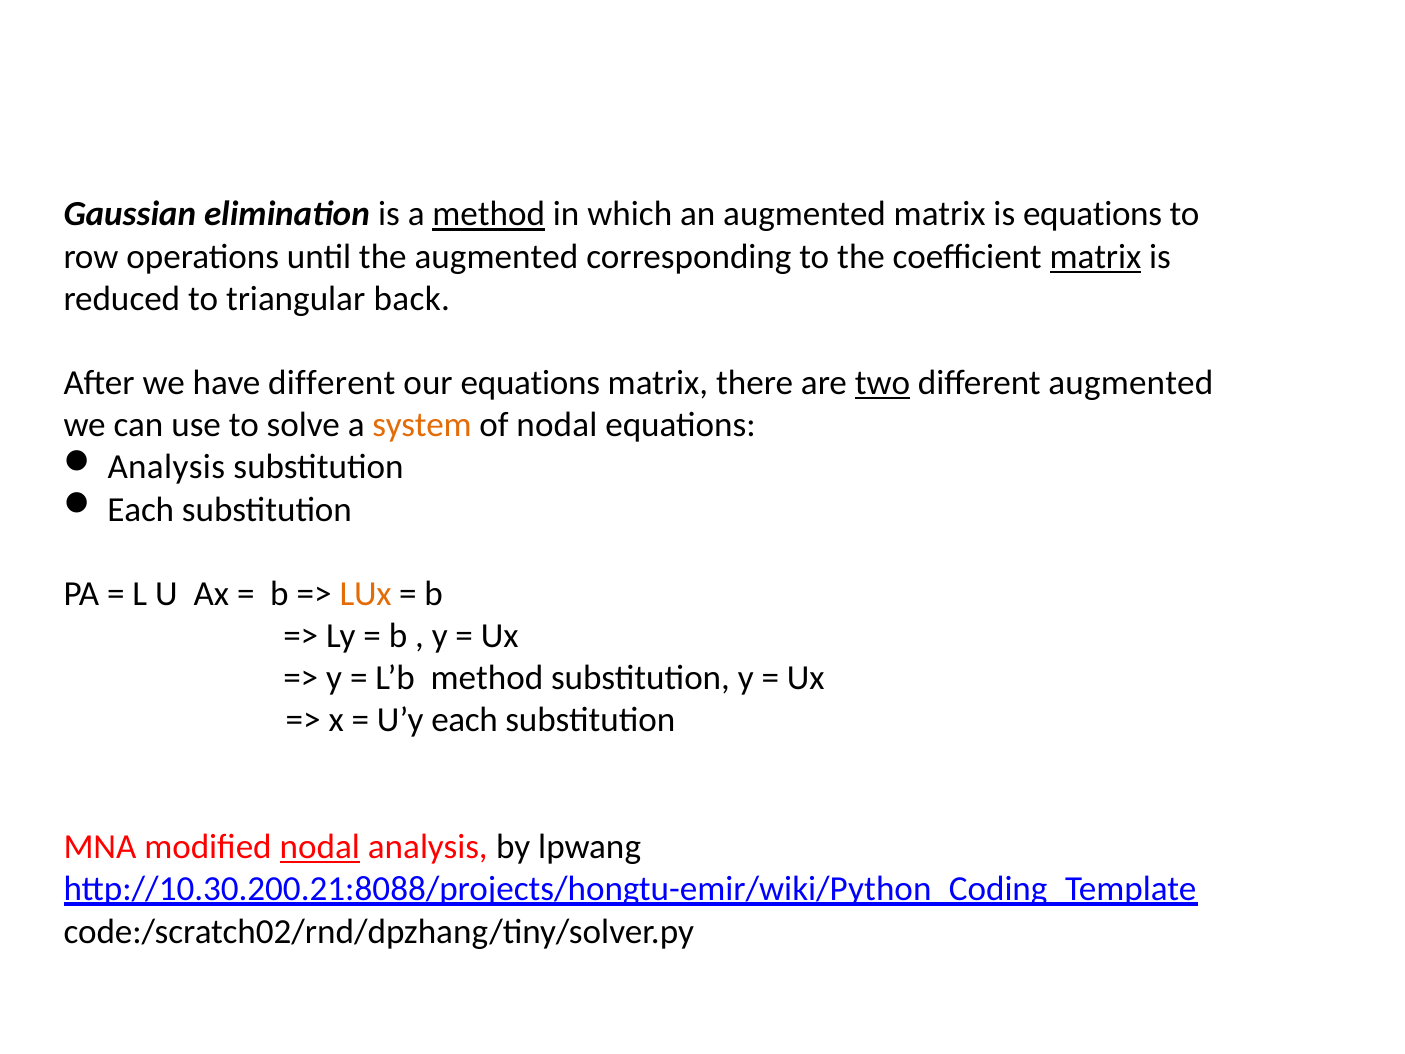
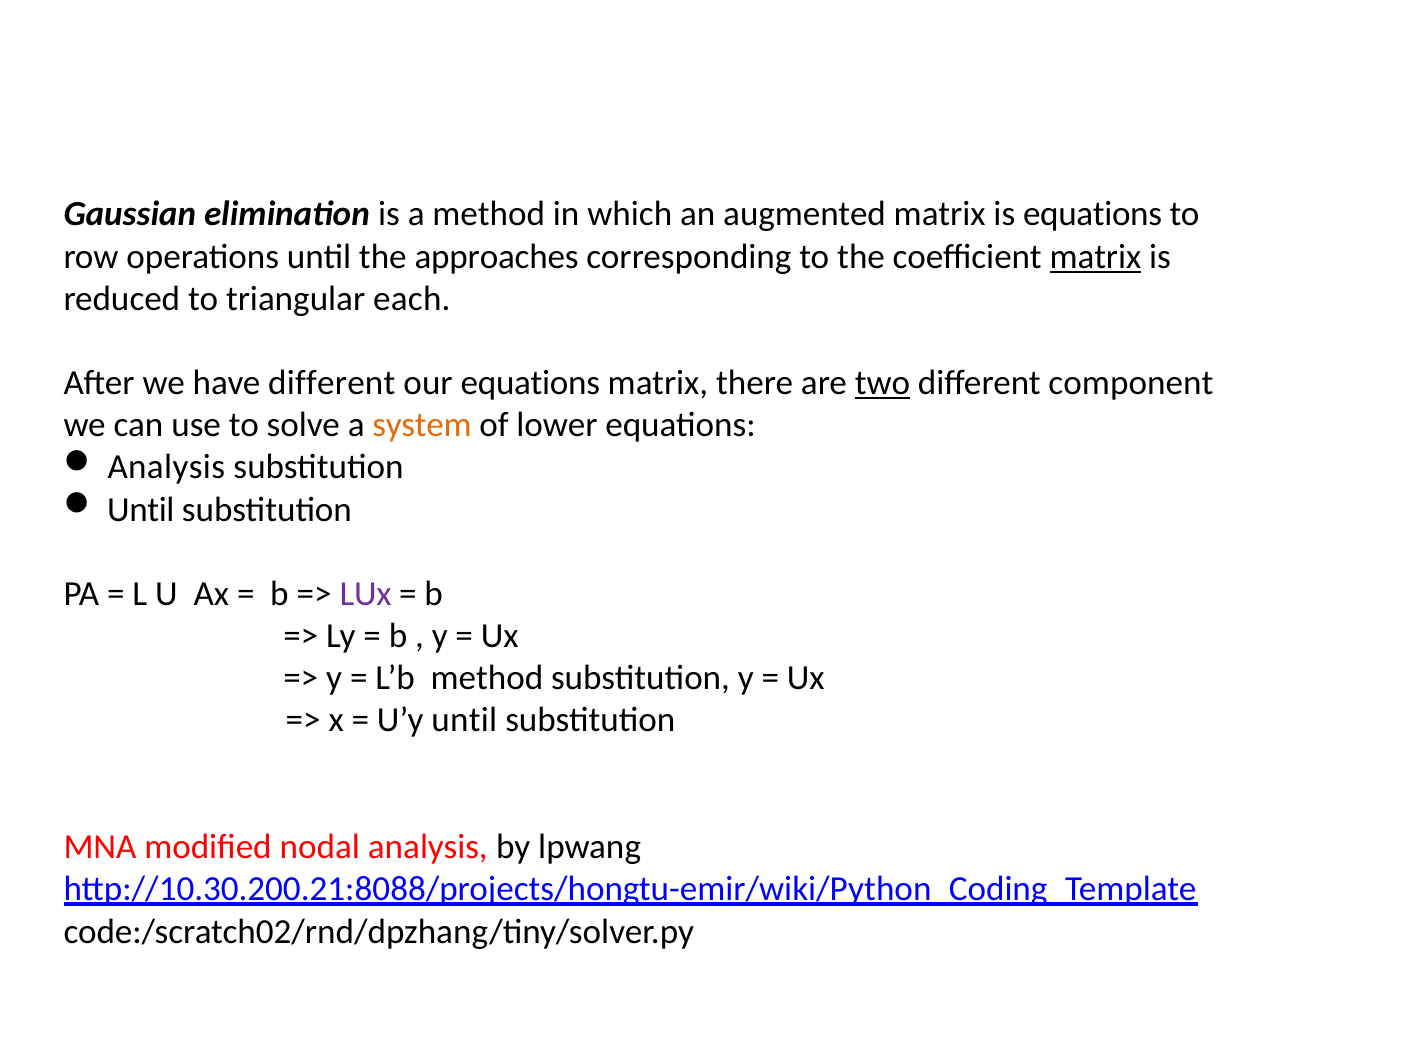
method underline: present -> none (489, 214)
the augmented: augmented -> approaches (497, 256)
back: back -> each (412, 299)
different augmented: augmented -> component (1131, 383)
of nodal: nodal -> lower (557, 425)
Each: Each -> Until (141, 509)
LUx colour: orange -> purple (366, 594)
U’y each: each -> until (464, 720)
nodal underline: present -> none (320, 847)
